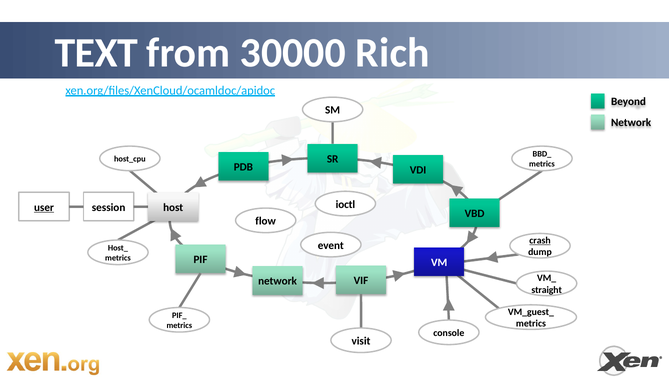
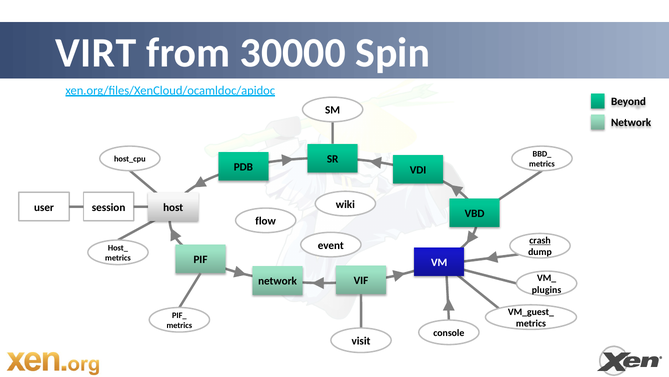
TEXT: TEXT -> VIRT (96, 53)
Rich: Rich -> Spin (393, 53)
ioctl: ioctl -> wiki (345, 204)
user underline: present -> none (44, 207)
straight: straight -> plugins (547, 290)
